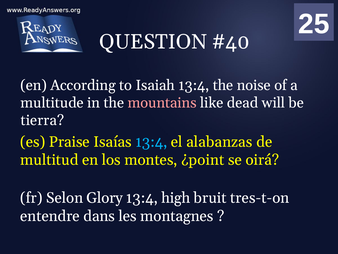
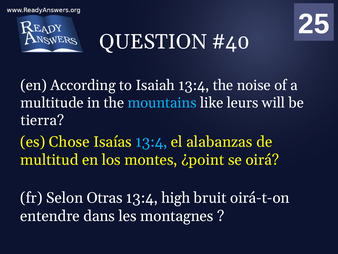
mountains colour: pink -> light blue (162, 103)
dead: dead -> leurs (243, 103)
Praise: Praise -> Chose (69, 142)
Glory: Glory -> Otras (105, 198)
tres-t-on: tres-t-on -> oirá-t-on (260, 198)
